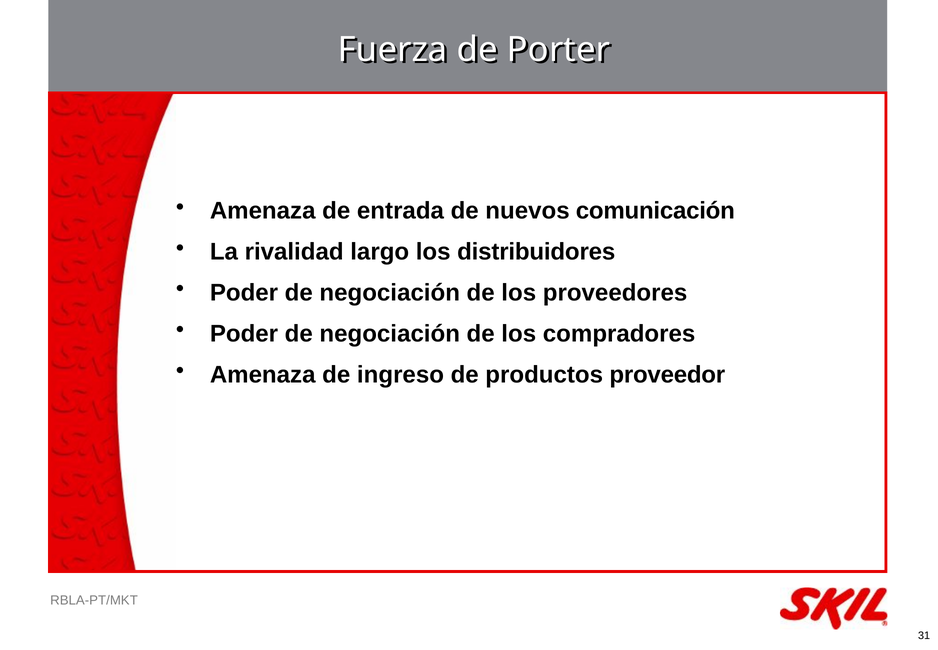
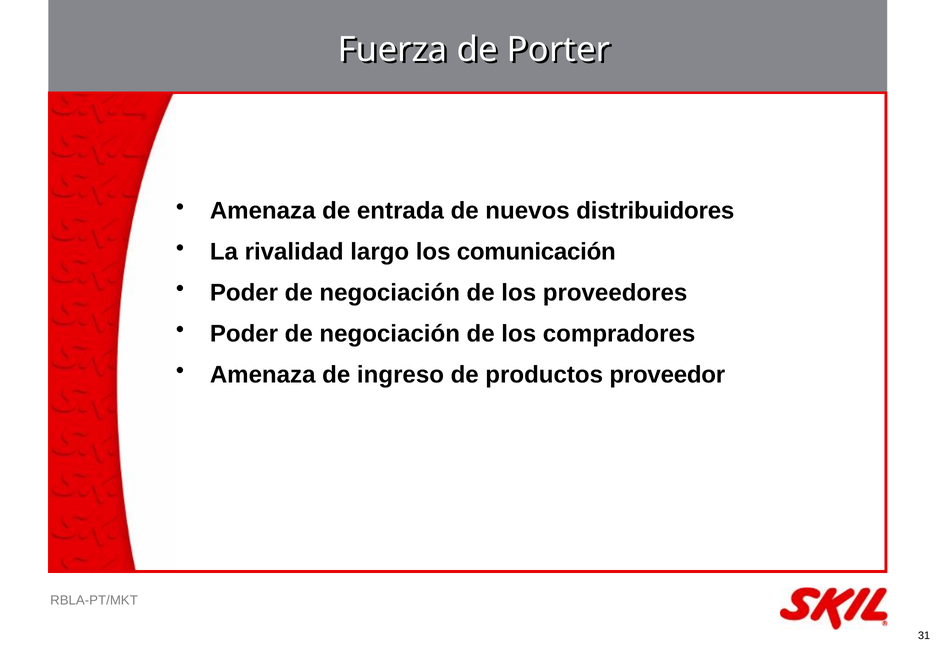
comunicación: comunicación -> distribuidores (655, 211)
distribuidores: distribuidores -> comunicación (536, 252)
